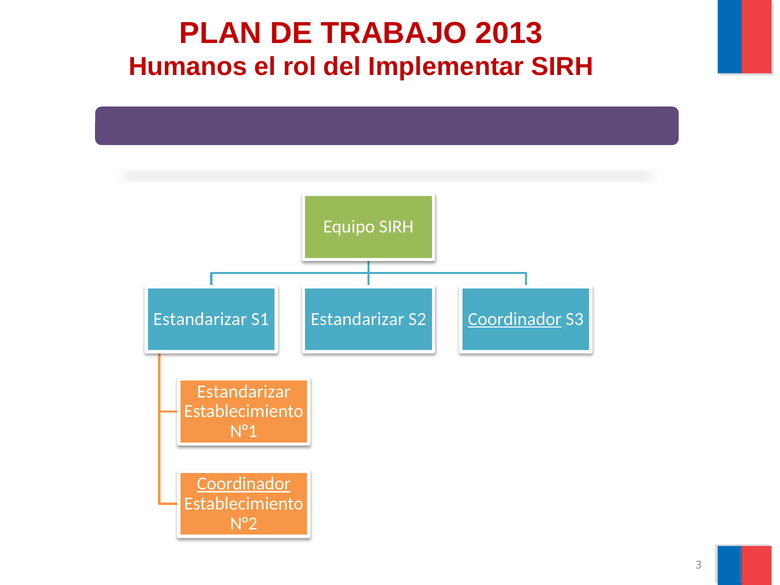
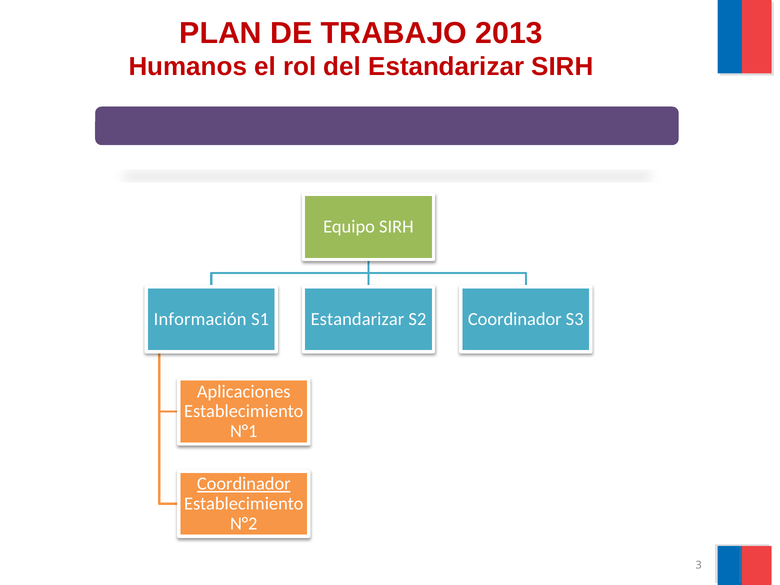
del Implementar: Implementar -> Estandarizar (446, 67)
Estandarizar: Estandarizar -> Información (200, 319)
Coordinador underline: present -> none (515, 319)
Estandarizar: Estandarizar -> Aplicaciones (244, 391)
